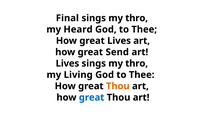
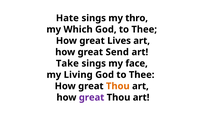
Final: Final -> Hate (67, 18)
Heard: Heard -> Which (78, 29)
Lives: Lives -> Take (67, 63)
thro: thro -> face (137, 63)
great colour: blue -> purple (92, 97)
